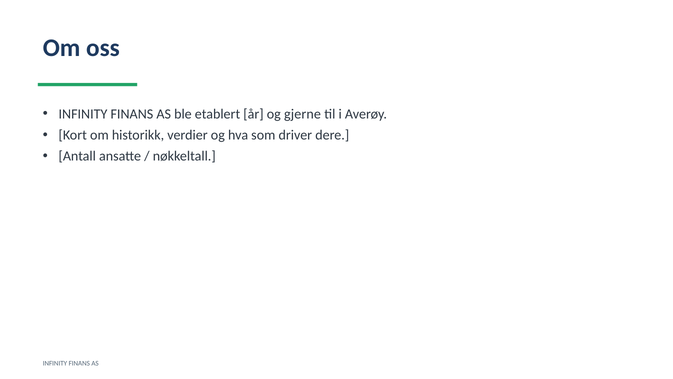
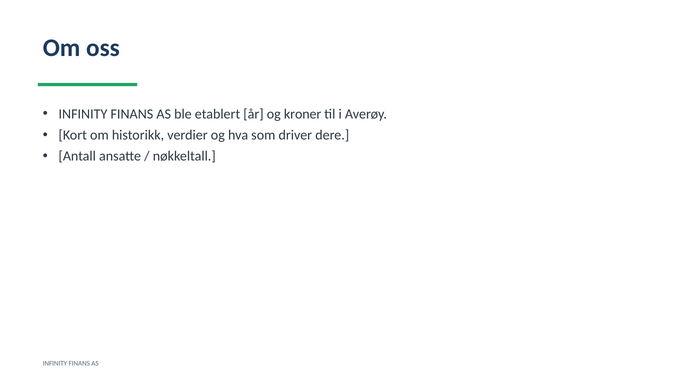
gjerne: gjerne -> kroner (303, 114)
